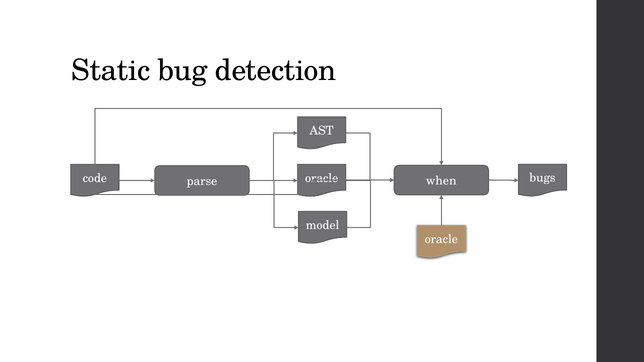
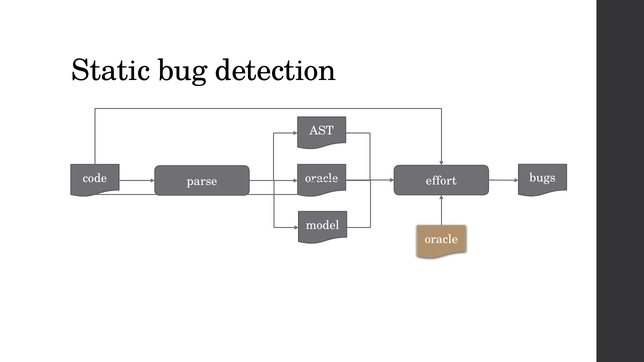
when: when -> effort (441, 181)
